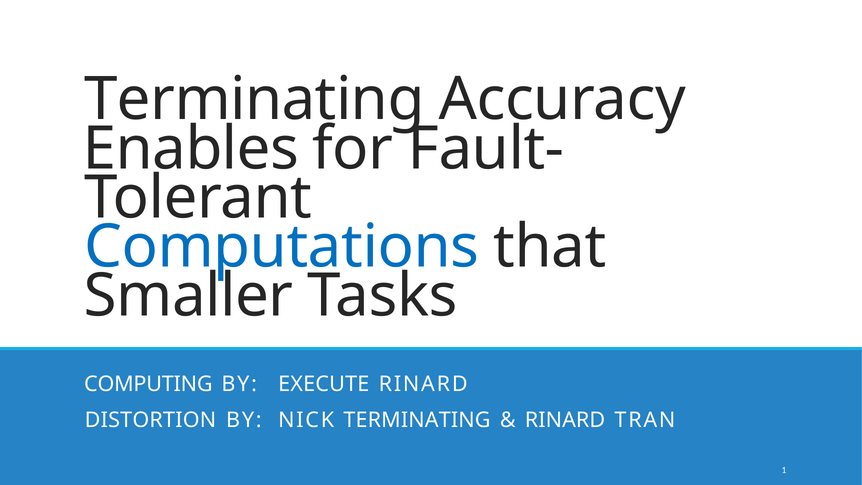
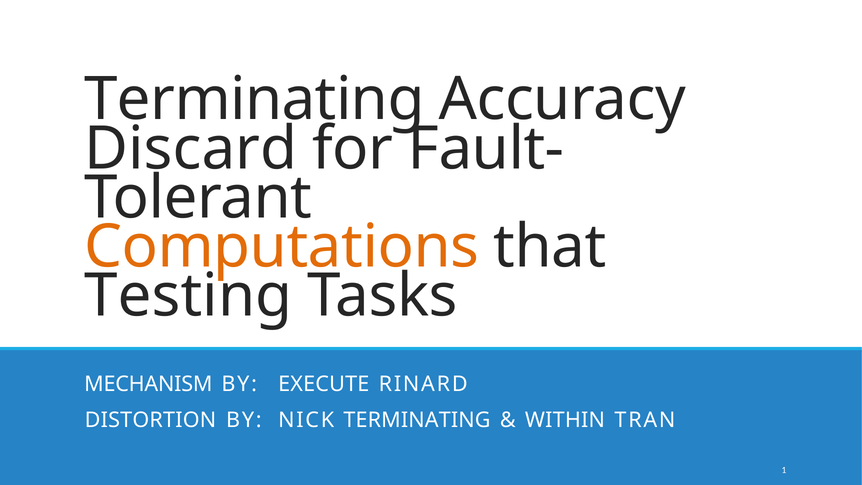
Enables: Enables -> Discard (191, 149)
Computations colour: blue -> orange (282, 247)
Smaller: Smaller -> Testing (188, 296)
COMPUTING: COMPUTING -> MECHANISM (148, 384)
RINARD: RINARD -> WITHIN (565, 420)
